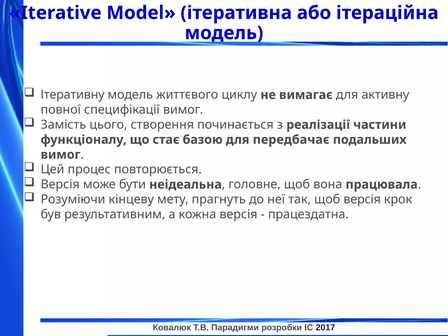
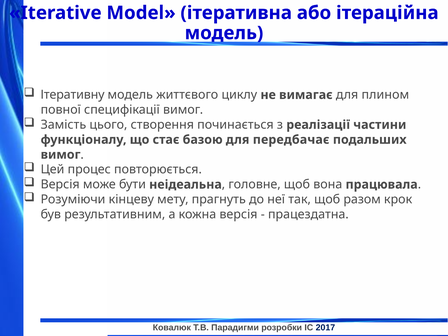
активну: активну -> плином (385, 95)
щоб версія: версія -> разом (362, 199)
